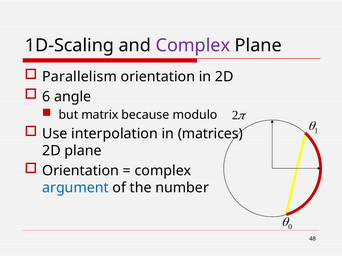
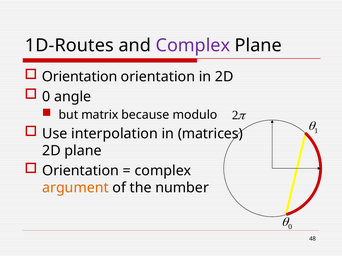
1D-Scaling: 1D-Scaling -> 1D-Routes (69, 46)
Parallelism: Parallelism -> Orientation (80, 77)
6: 6 -> 0 (46, 97)
argument colour: blue -> orange (75, 188)
